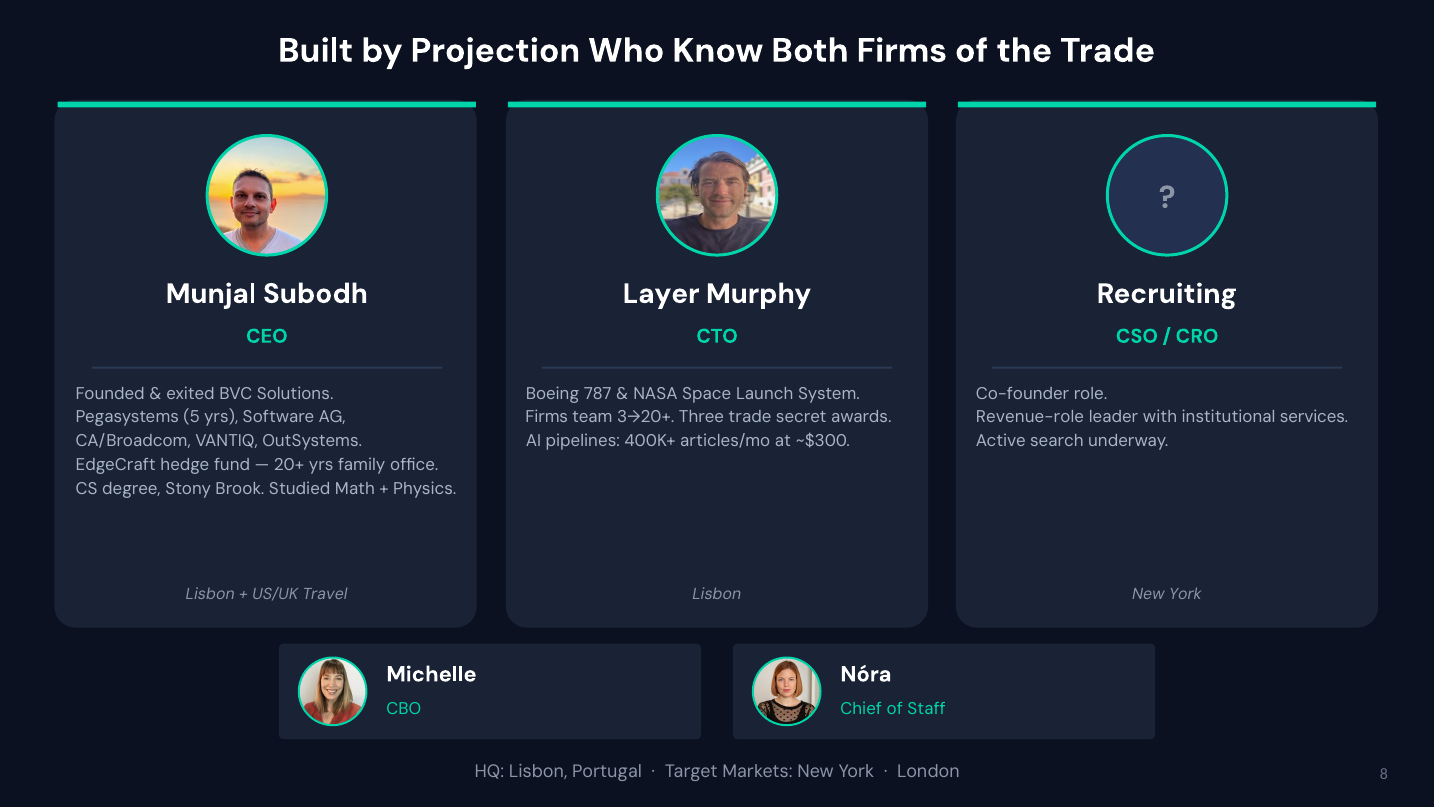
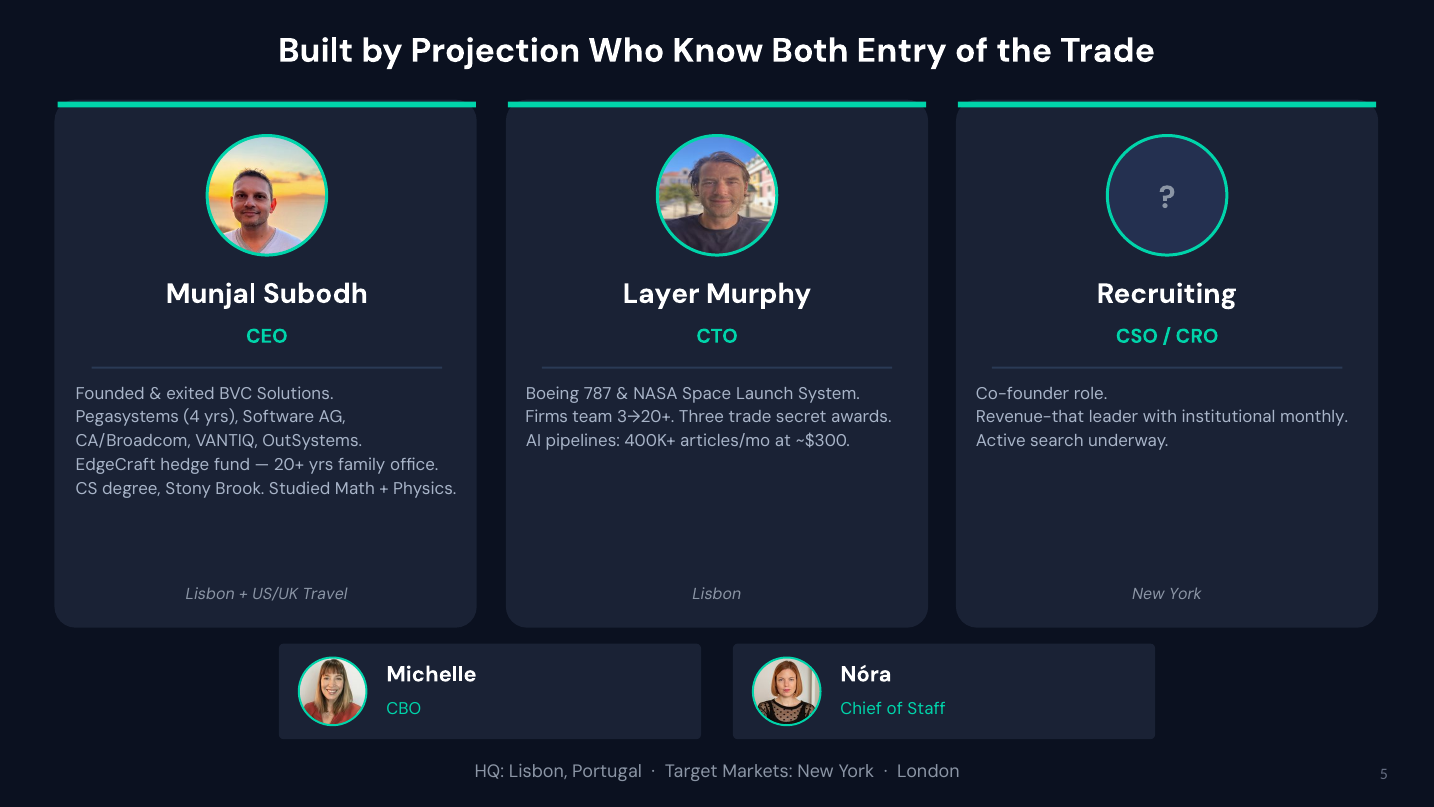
Both Firms: Firms -> Entry (902, 51)
5: 5 -> 4 (192, 417)
Revenue-role: Revenue-role -> Revenue-that (1030, 417)
services: services -> monthly (1314, 417)
8: 8 -> 5 (1384, 774)
